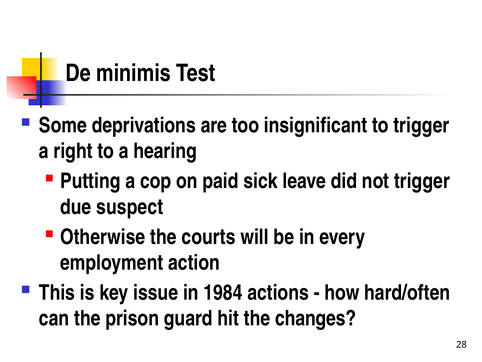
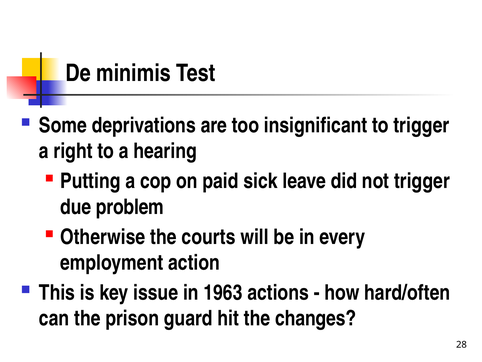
suspect: suspect -> problem (130, 207)
1984: 1984 -> 1963 (223, 292)
